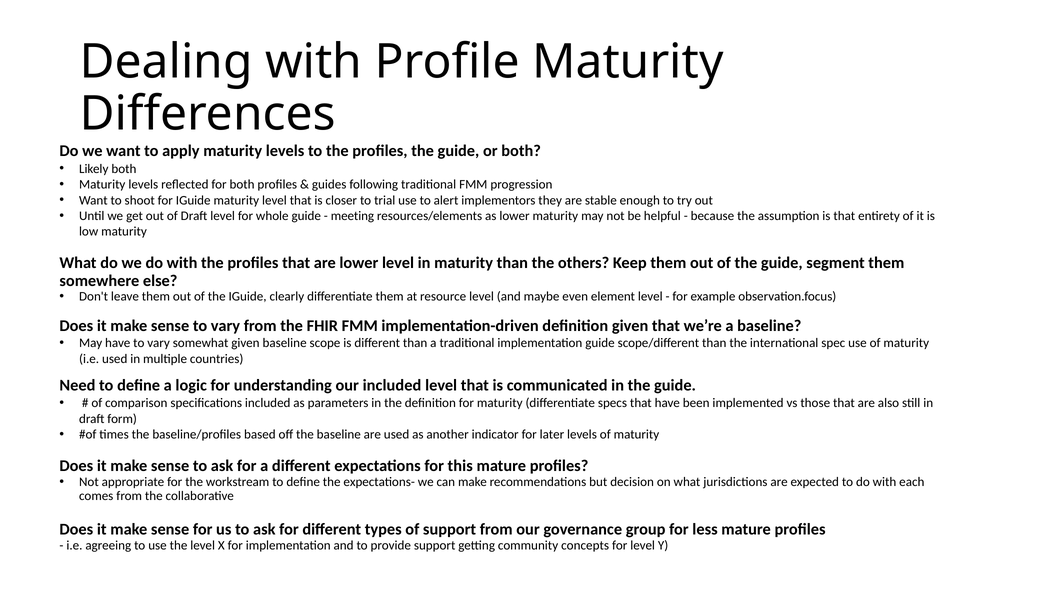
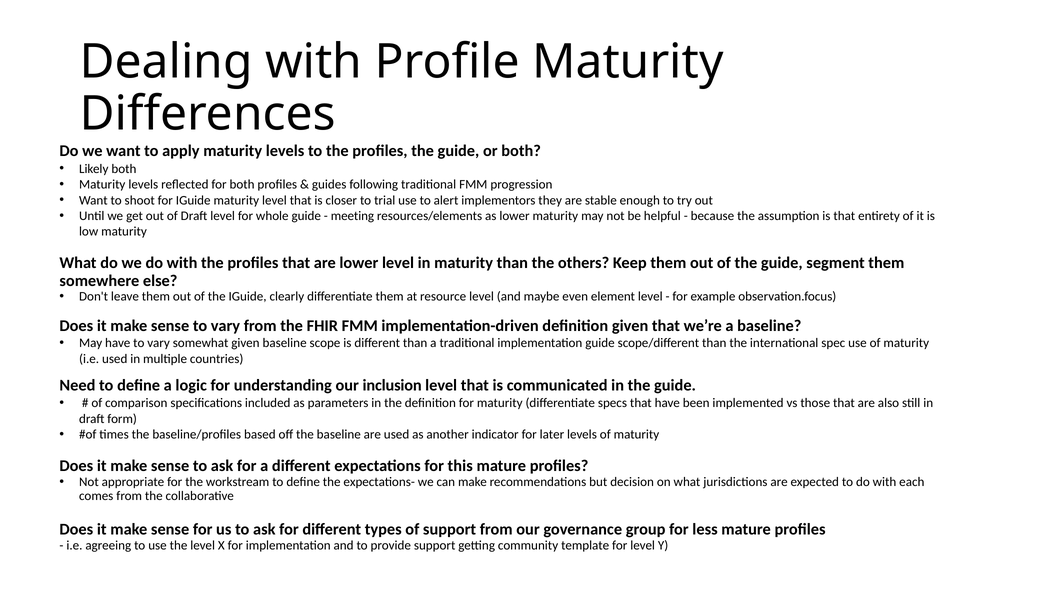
our included: included -> inclusion (392, 385)
concepts: concepts -> template (585, 545)
